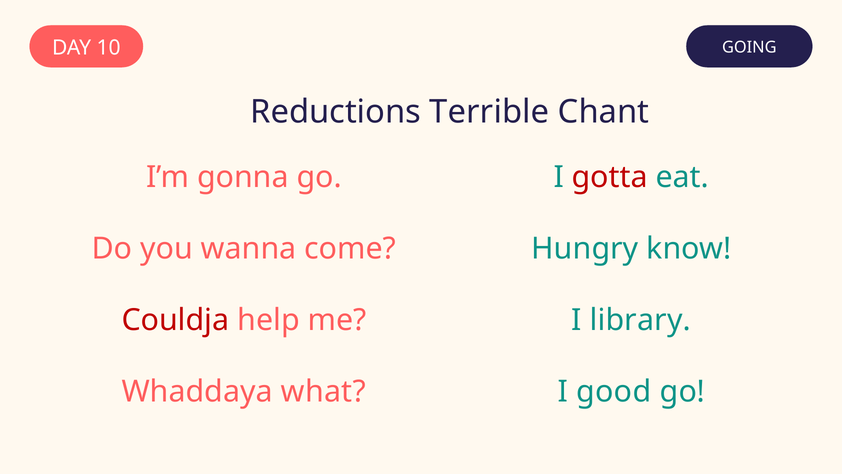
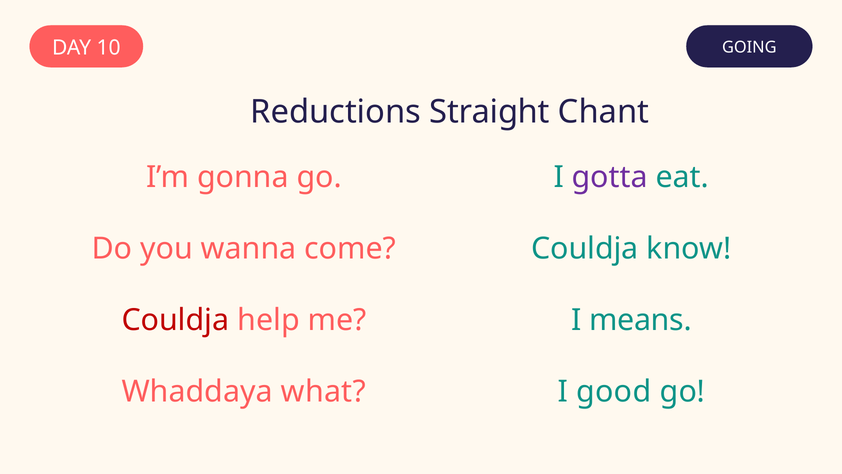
Terrible: Terrible -> Straight (490, 112)
gotta colour: red -> purple (610, 177)
come Hungry: Hungry -> Couldja (585, 248)
library: library -> means (641, 320)
